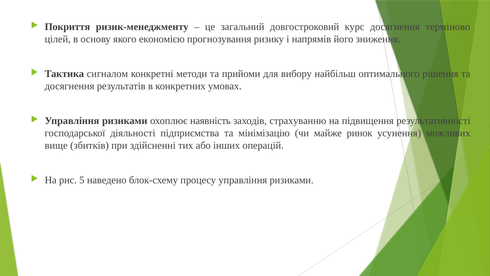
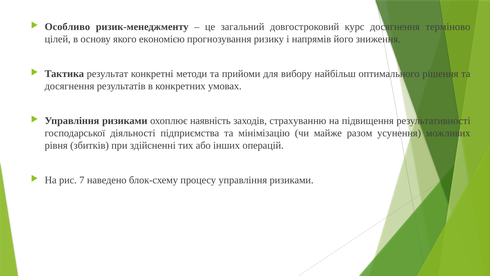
Покриття: Покриття -> Особливо (67, 27)
сигналом: сигналом -> результат (107, 74)
ринок: ринок -> разом (360, 133)
вище: вище -> рівня (56, 145)
5: 5 -> 7 (82, 180)
